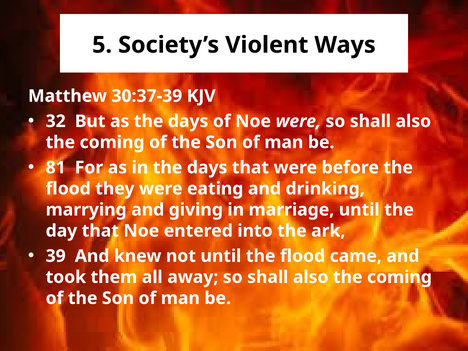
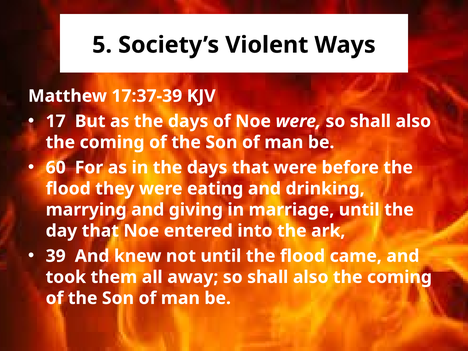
30:37-39: 30:37-39 -> 17:37-39 (147, 96)
32: 32 -> 17 (56, 121)
81: 81 -> 60 (56, 168)
